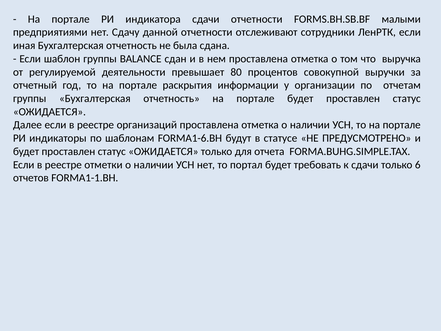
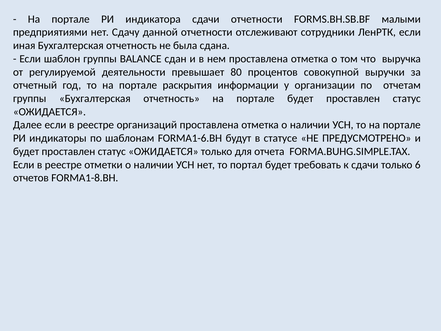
FORMA1-1.BH: FORMA1-1.BH -> FORMA1-8.BH (85, 178)
